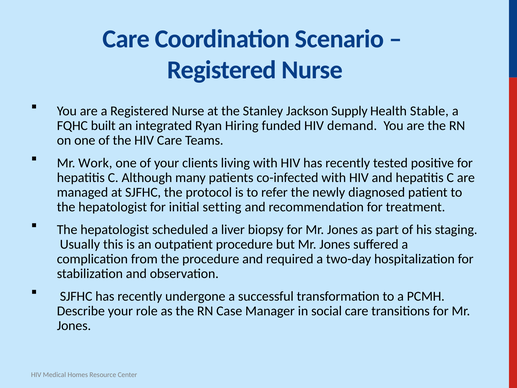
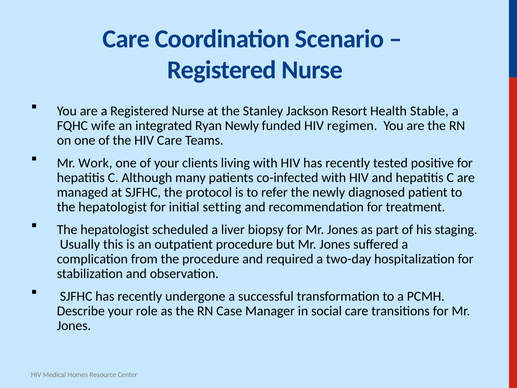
Supply: Supply -> Resort (349, 111)
built: built -> wife (103, 126)
Ryan Hiring: Hiring -> Newly (242, 126)
demand: demand -> regimen (352, 126)
